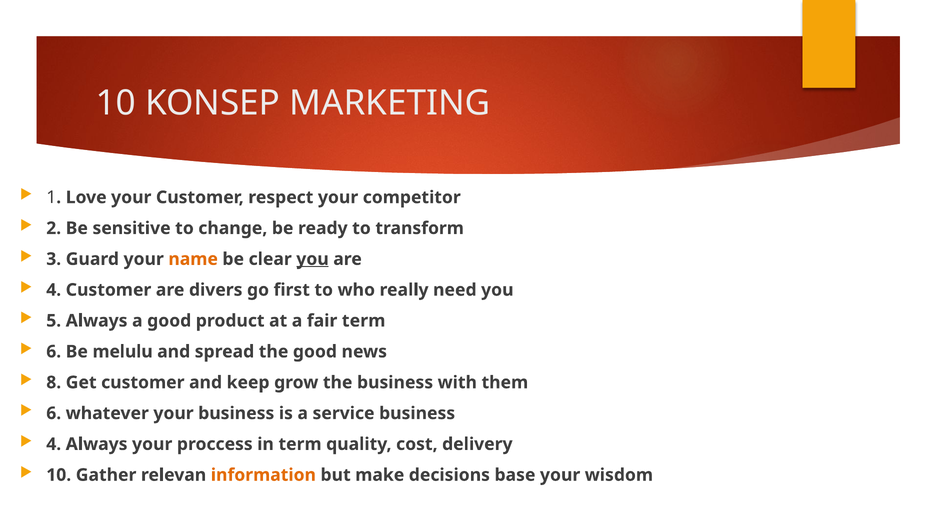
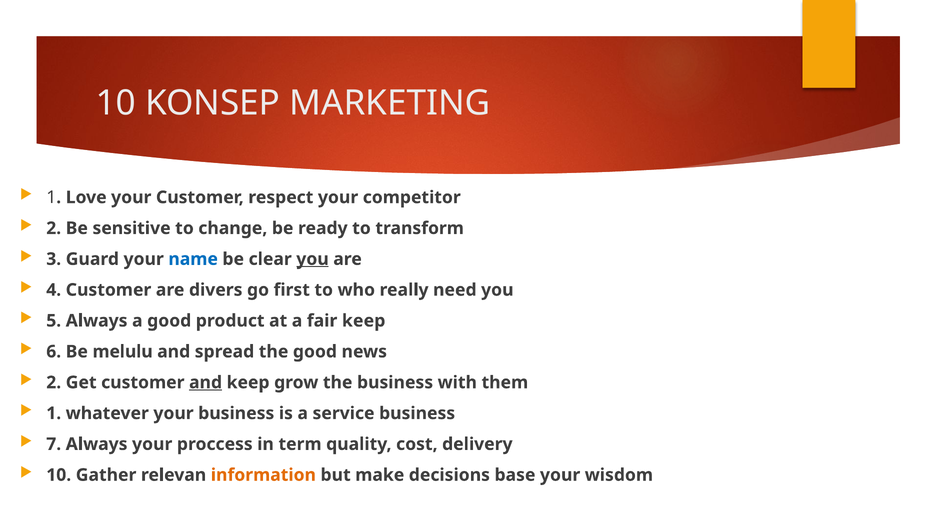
name colour: orange -> blue (193, 259)
fair term: term -> keep (364, 321)
8: 8 -> 2 (54, 383)
and underline: none -> present (206, 383)
6: 6 -> 1 (54, 413)
4: 4 -> 7 (54, 444)
